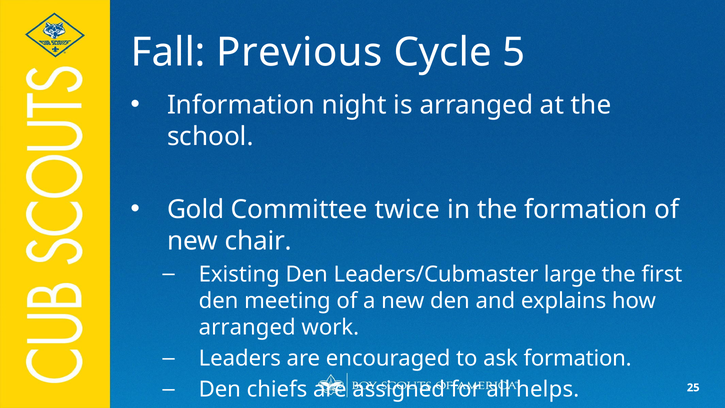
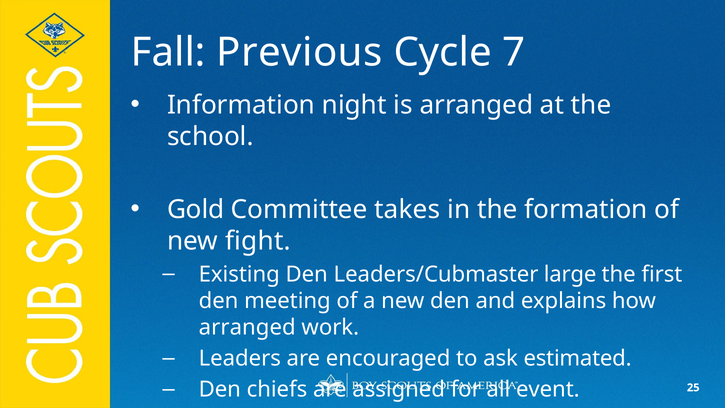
5: 5 -> 7 (514, 53)
twice: twice -> takes (407, 210)
chair: chair -> fight (258, 241)
ask formation: formation -> estimated (578, 358)
helps: helps -> event (548, 389)
